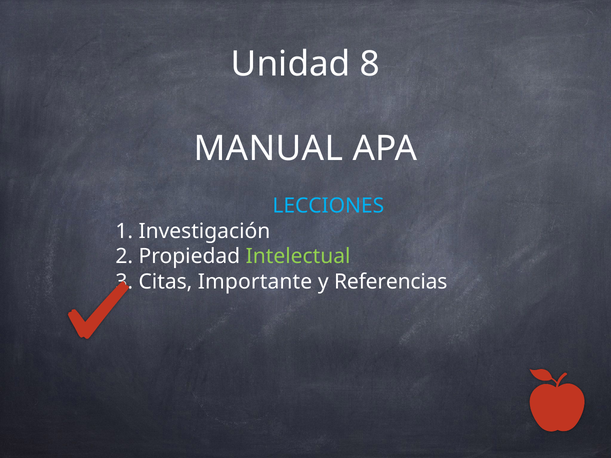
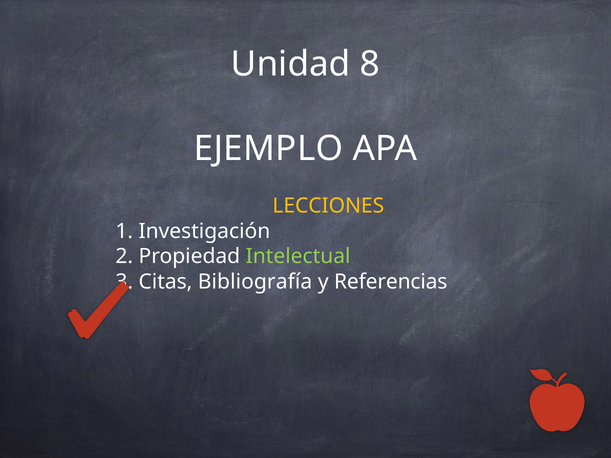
MANUAL: MANUAL -> EJEMPLO (268, 149)
LECCIONES colour: light blue -> yellow (328, 206)
Importante: Importante -> Bibliografía (255, 282)
